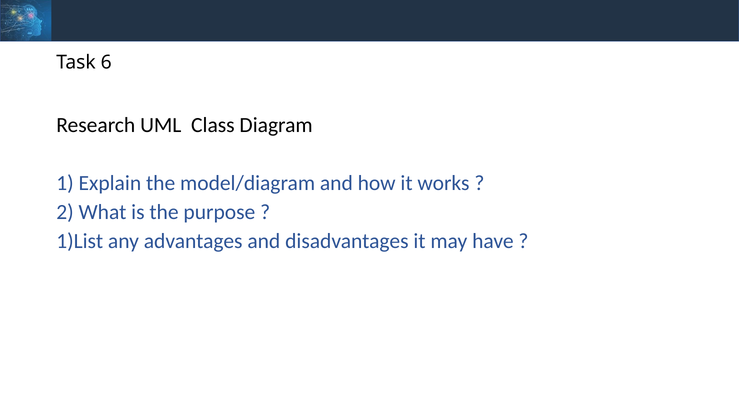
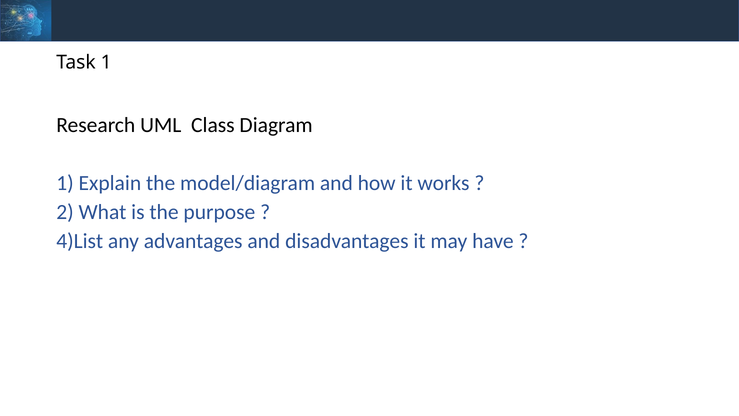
Task 6: 6 -> 1 (106, 62)
1)List: 1)List -> 4)List (80, 241)
